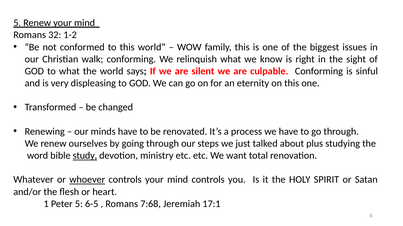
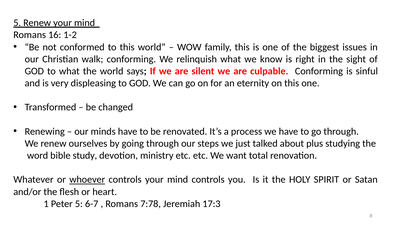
32: 32 -> 16 (55, 35)
study underline: present -> none (85, 156)
6-5: 6-5 -> 6-7 (92, 204)
7:68: 7:68 -> 7:78 (151, 204)
17:1: 17:1 -> 17:3 (211, 204)
